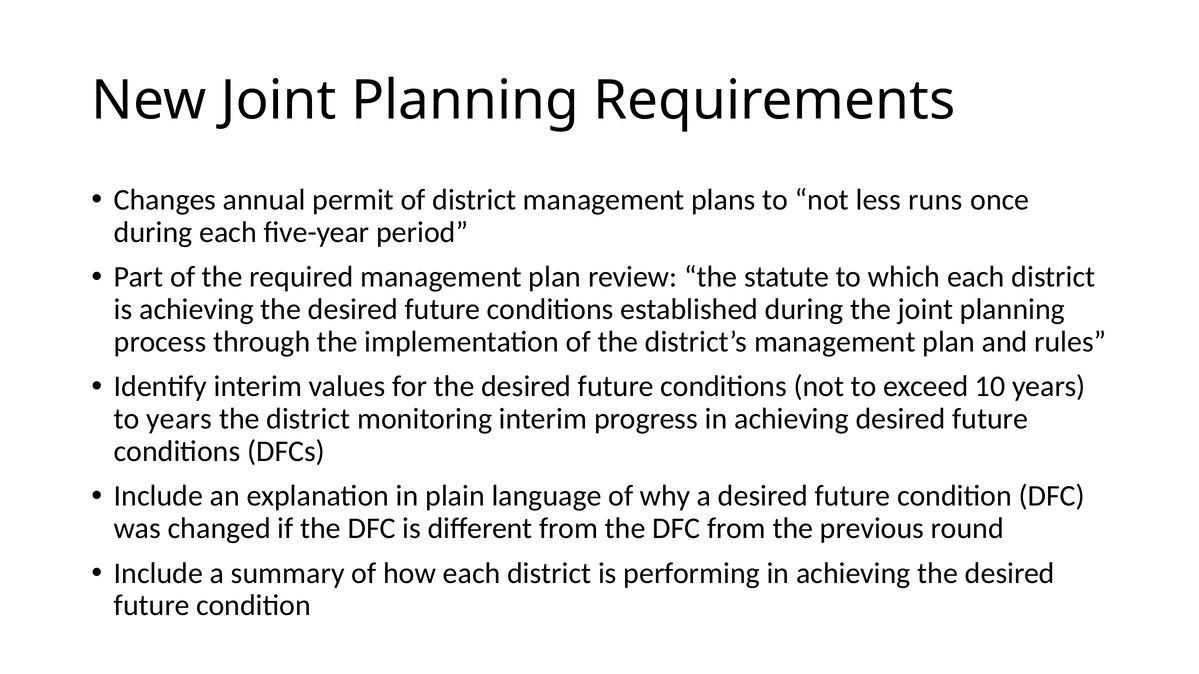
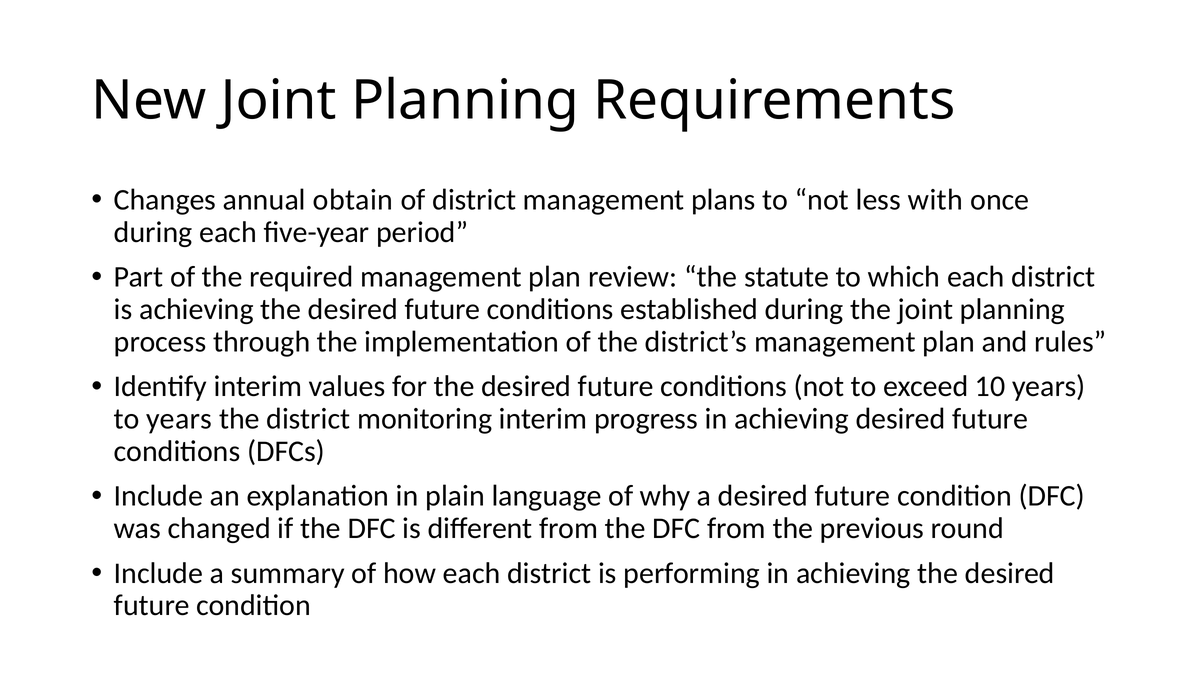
permit: permit -> obtain (353, 200)
runs: runs -> with (935, 200)
